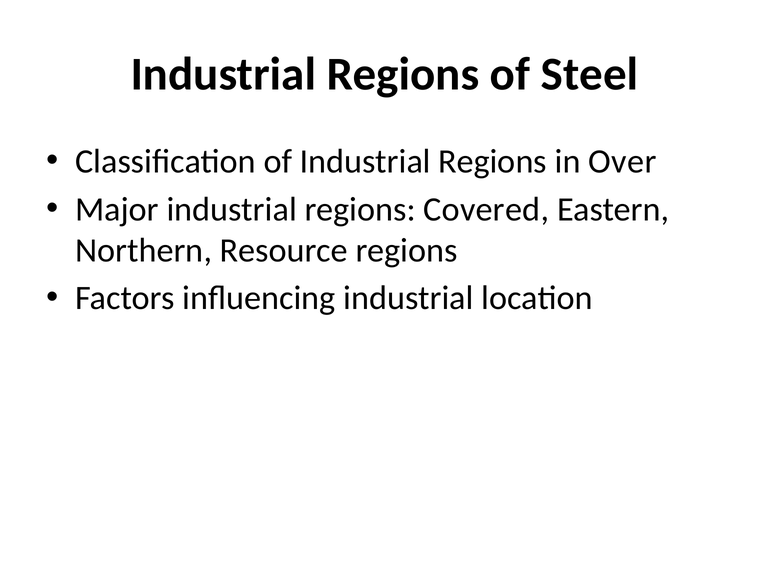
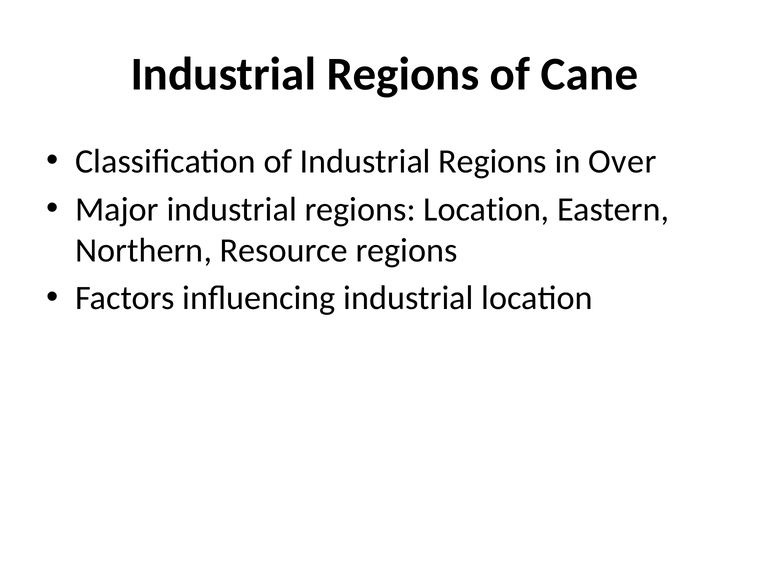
Steel: Steel -> Cane (590, 75)
regions Covered: Covered -> Location (486, 209)
